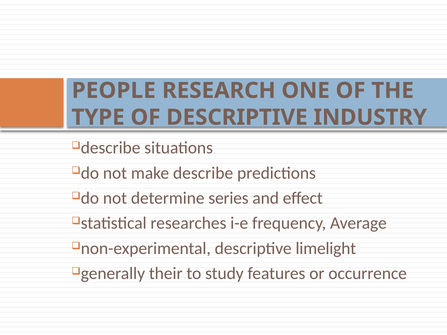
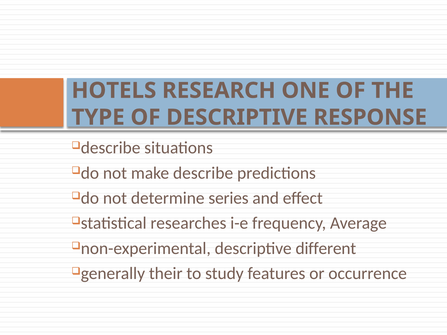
PEOPLE: PEOPLE -> HOTELS (114, 91)
INDUSTRY: INDUSTRY -> RESPONSE (370, 117)
limelight: limelight -> different (326, 249)
